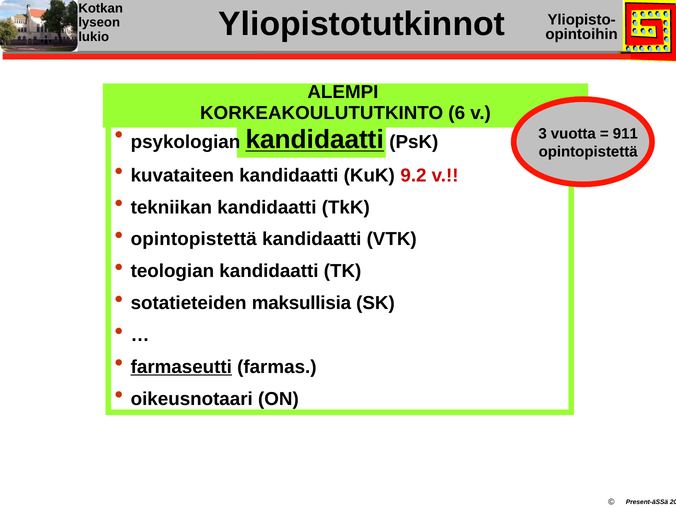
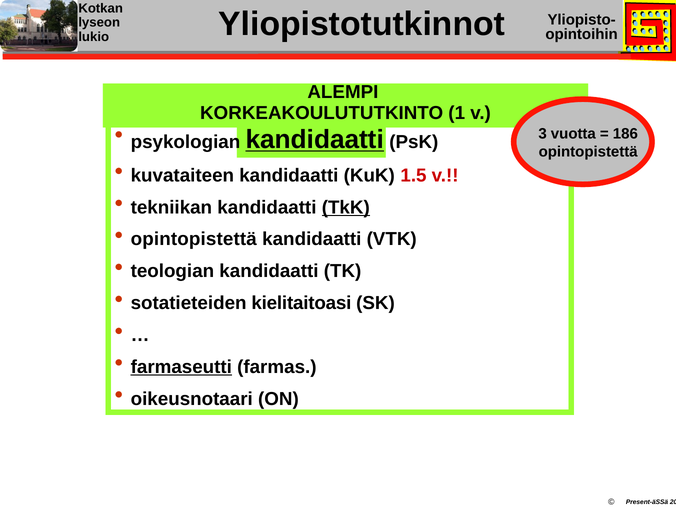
6: 6 -> 1 (457, 113)
911: 911 -> 186 (625, 134)
9.2: 9.2 -> 1.5 (413, 175)
TkK underline: none -> present (346, 207)
maksullisia: maksullisia -> kielitaitoasi (301, 303)
